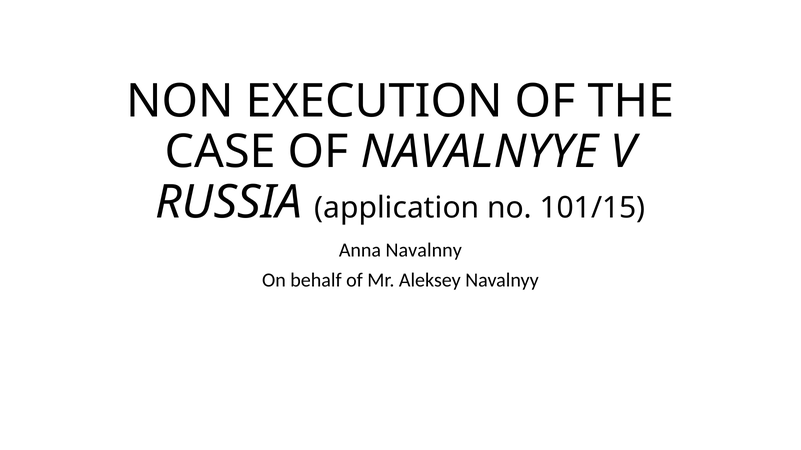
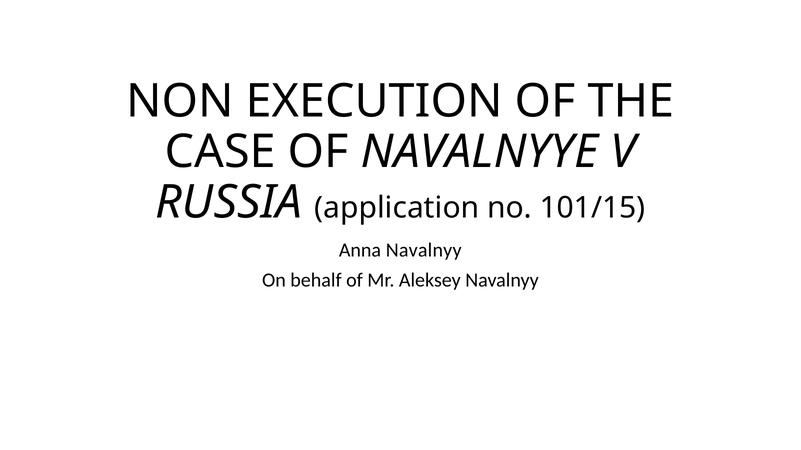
Anna Navalnny: Navalnny -> Navalnyy (424, 250)
